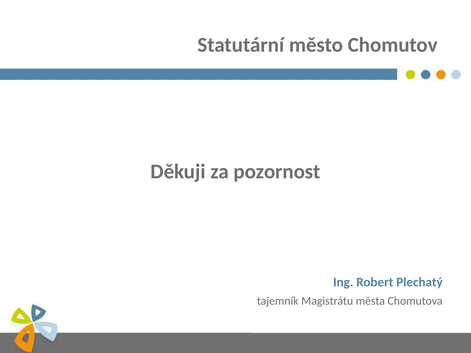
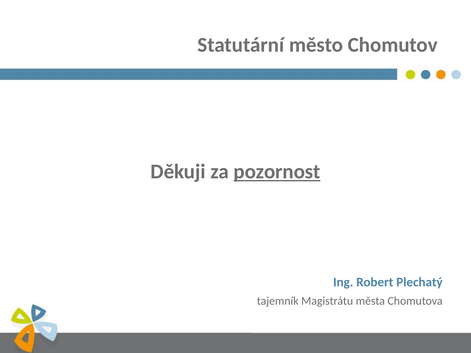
pozornost underline: none -> present (277, 172)
